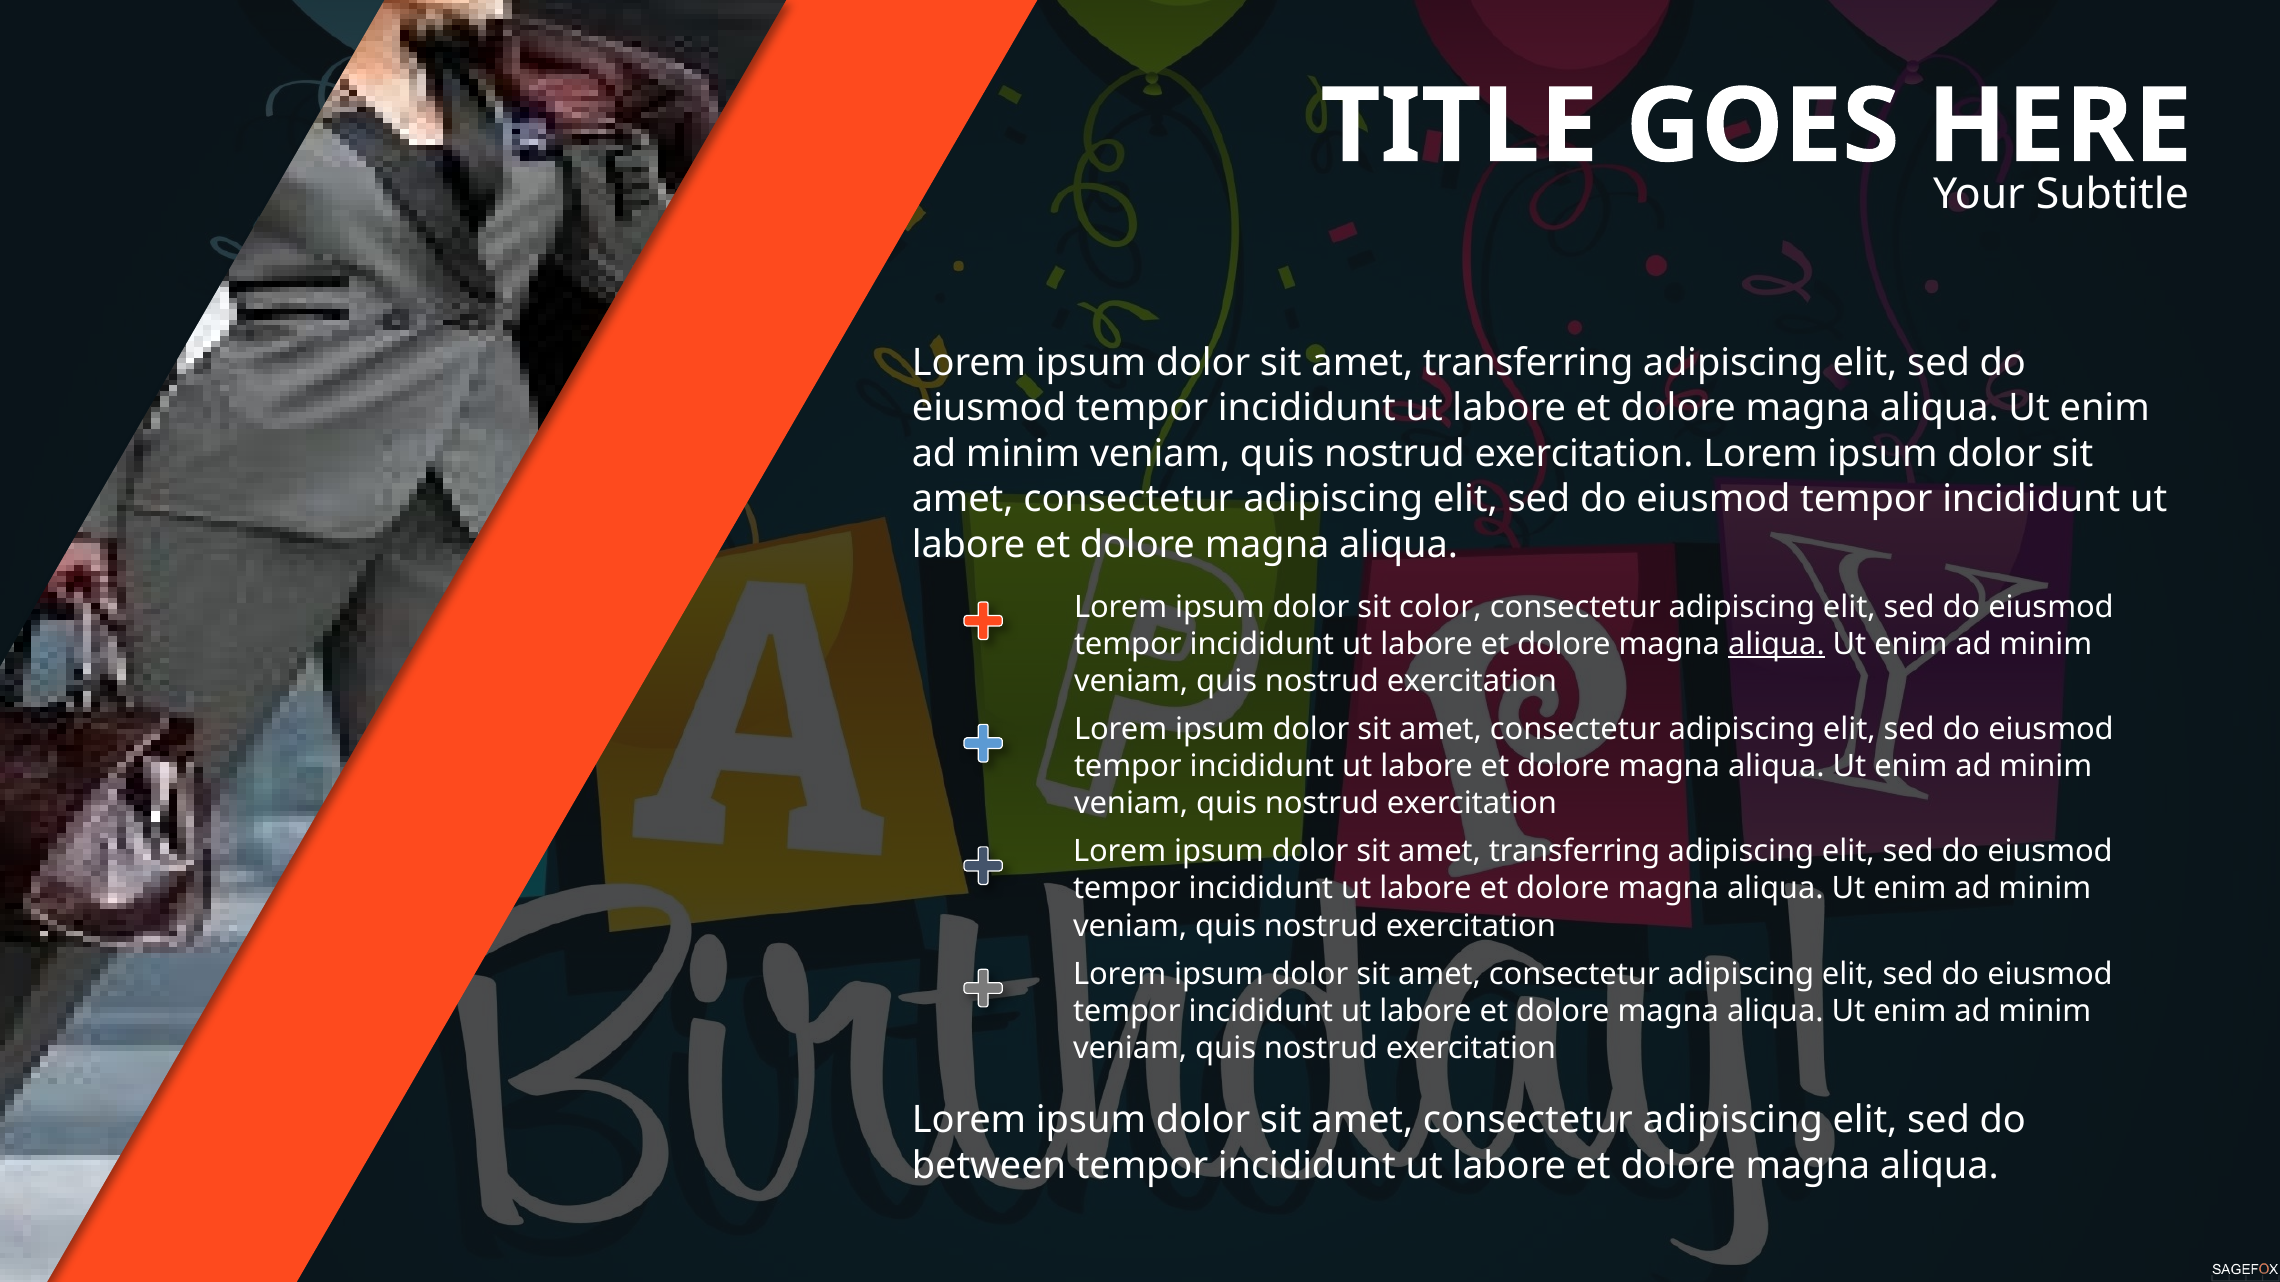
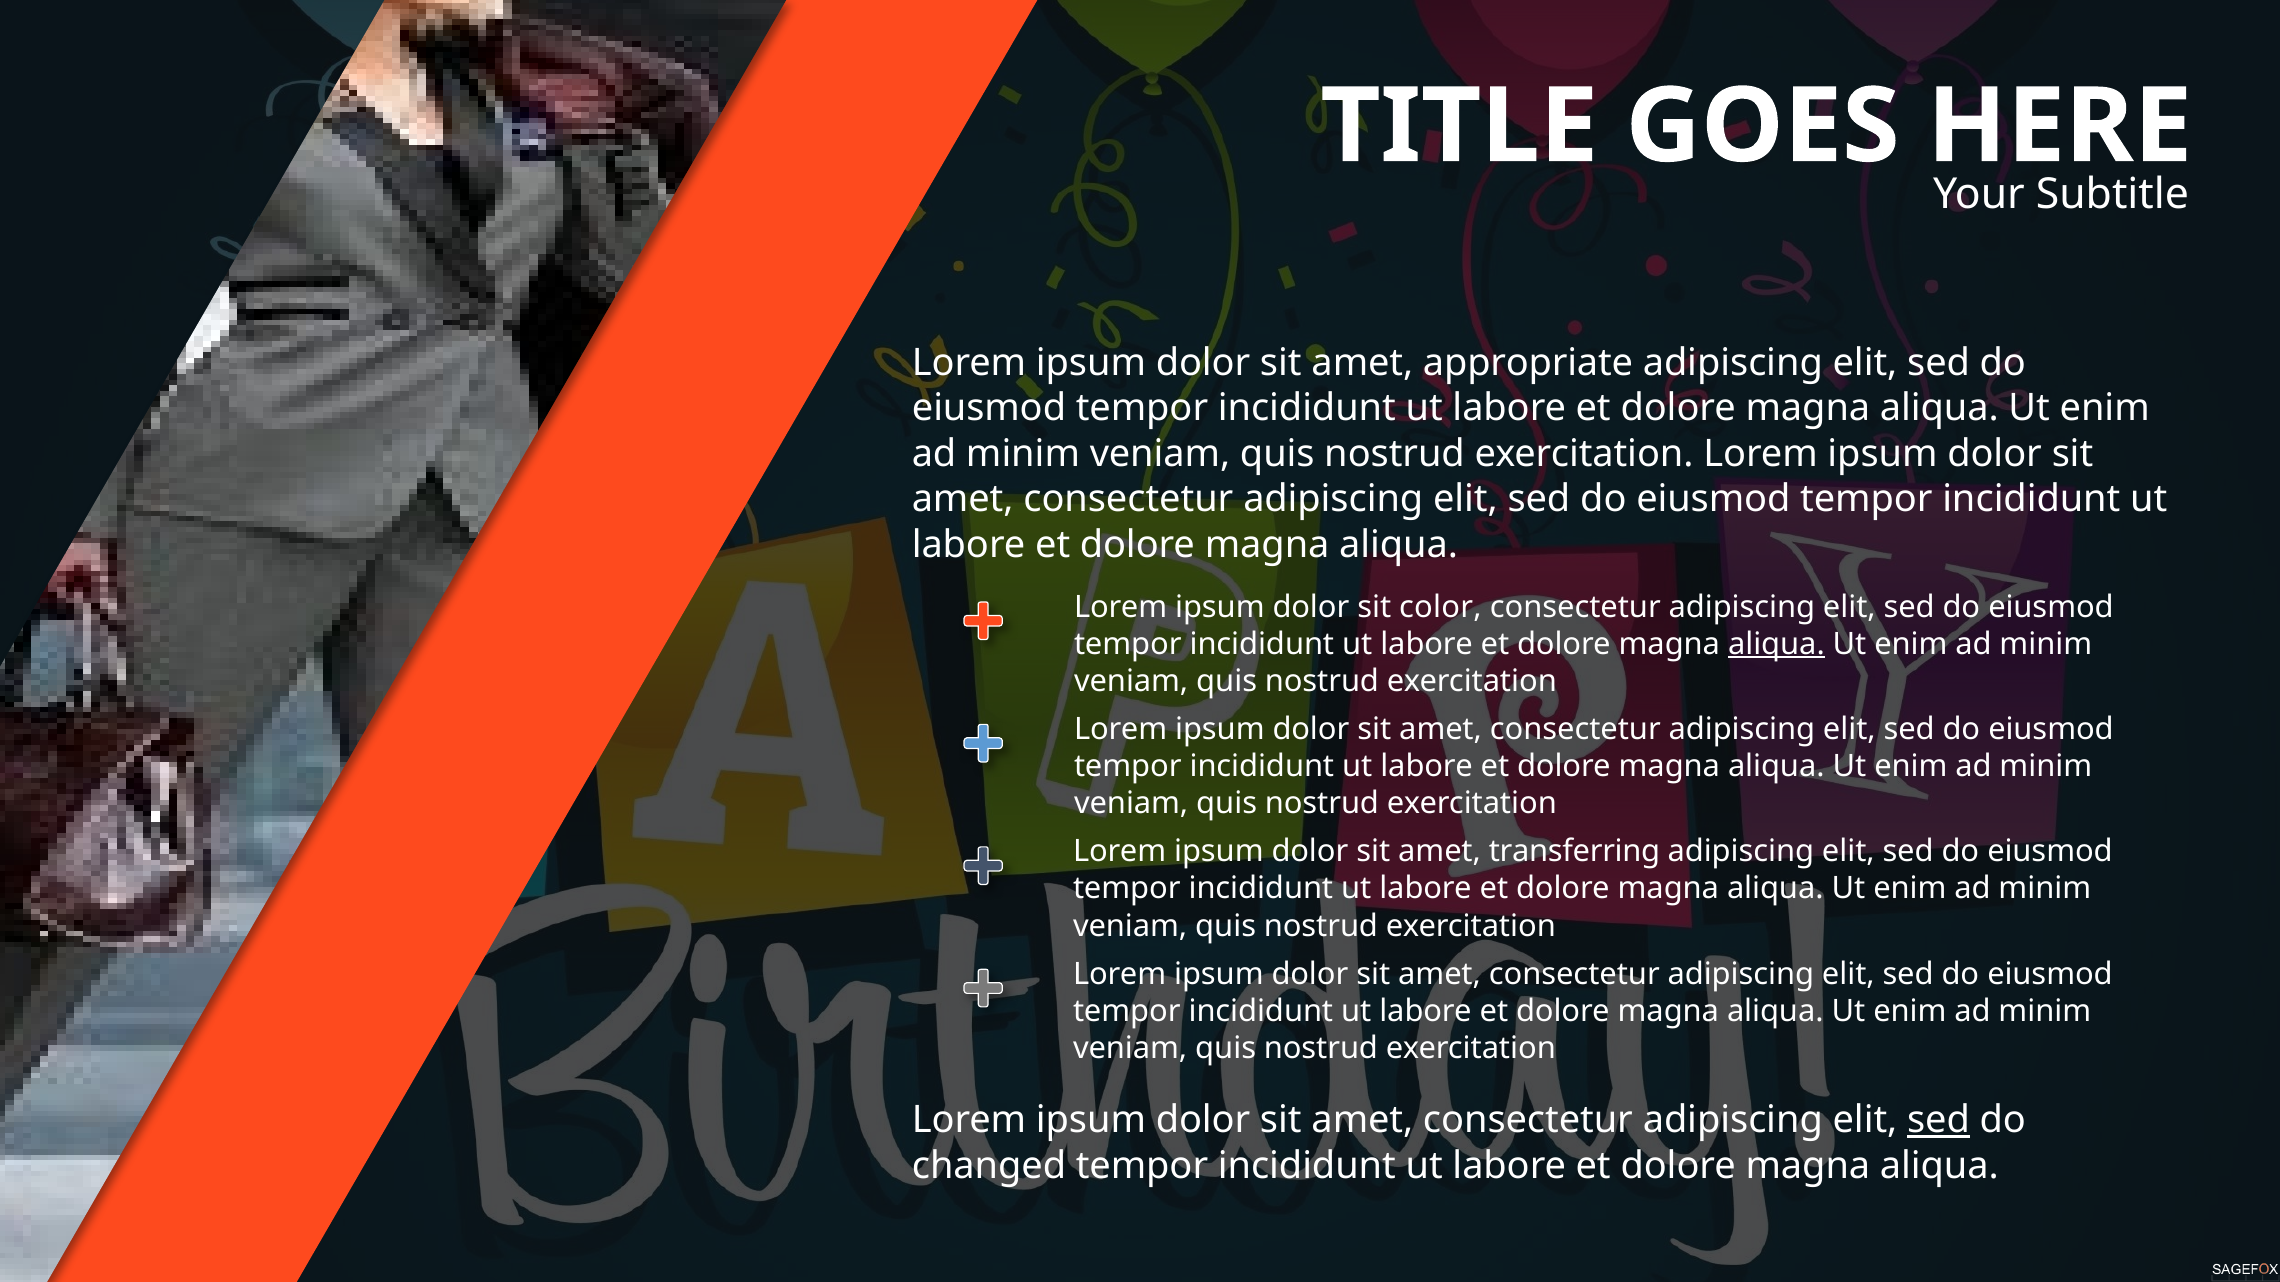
transferring: transferring -> appropriate (1528, 363)
sed underline: none -> present (1939, 1121)
between: between -> changed (989, 1166)
